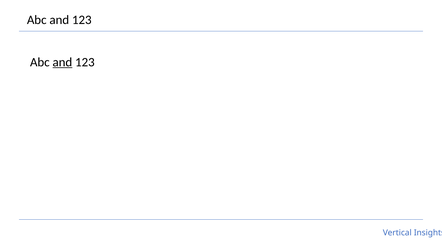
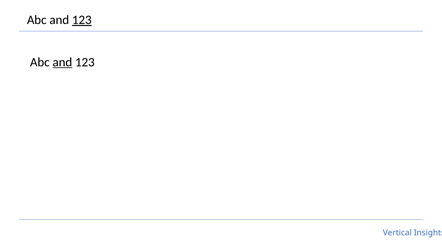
123 underline: none -> present (82, 20)
